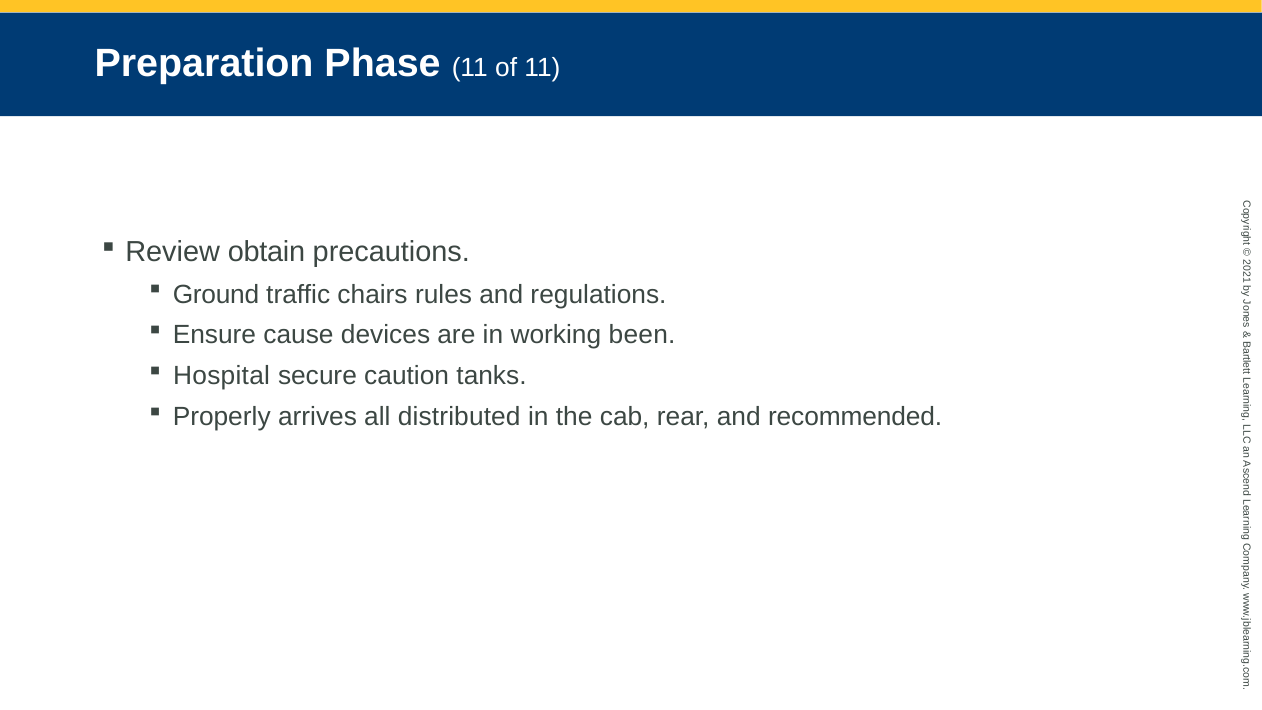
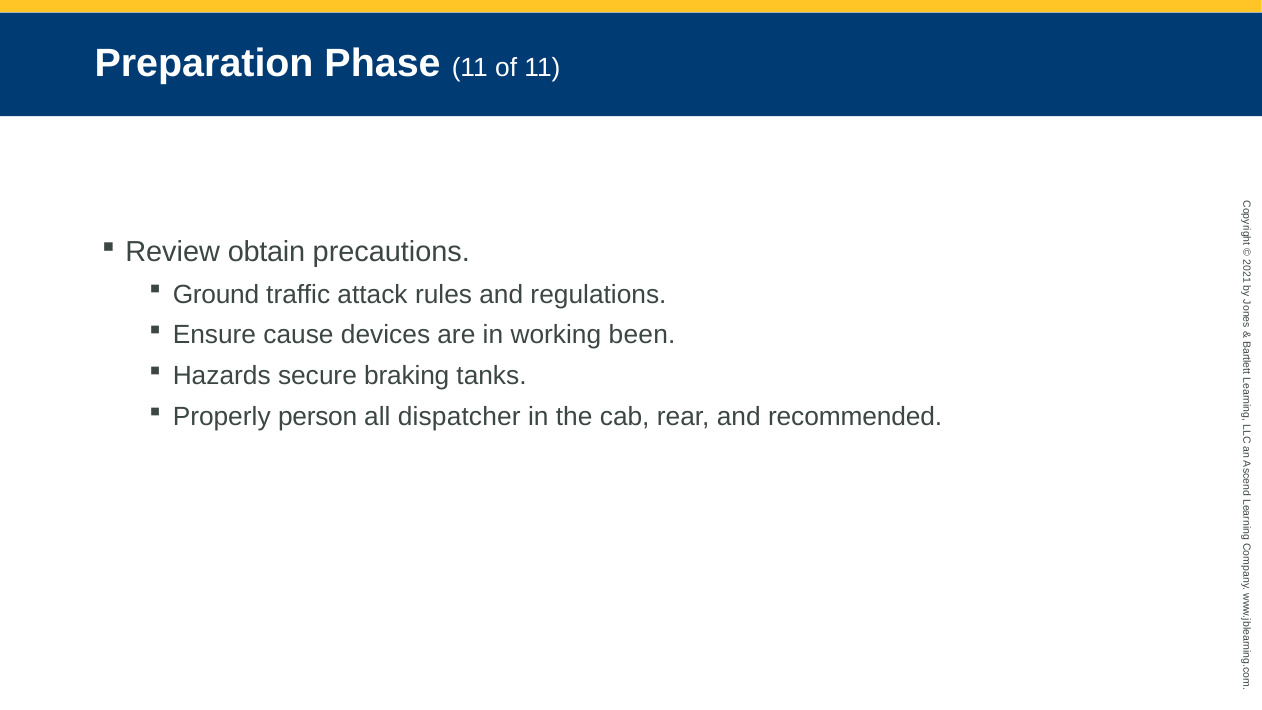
chairs: chairs -> attack (373, 294)
Hospital: Hospital -> Hazards (222, 376)
caution: caution -> braking (407, 376)
arrives: arrives -> person (318, 417)
distributed: distributed -> dispatcher (459, 417)
